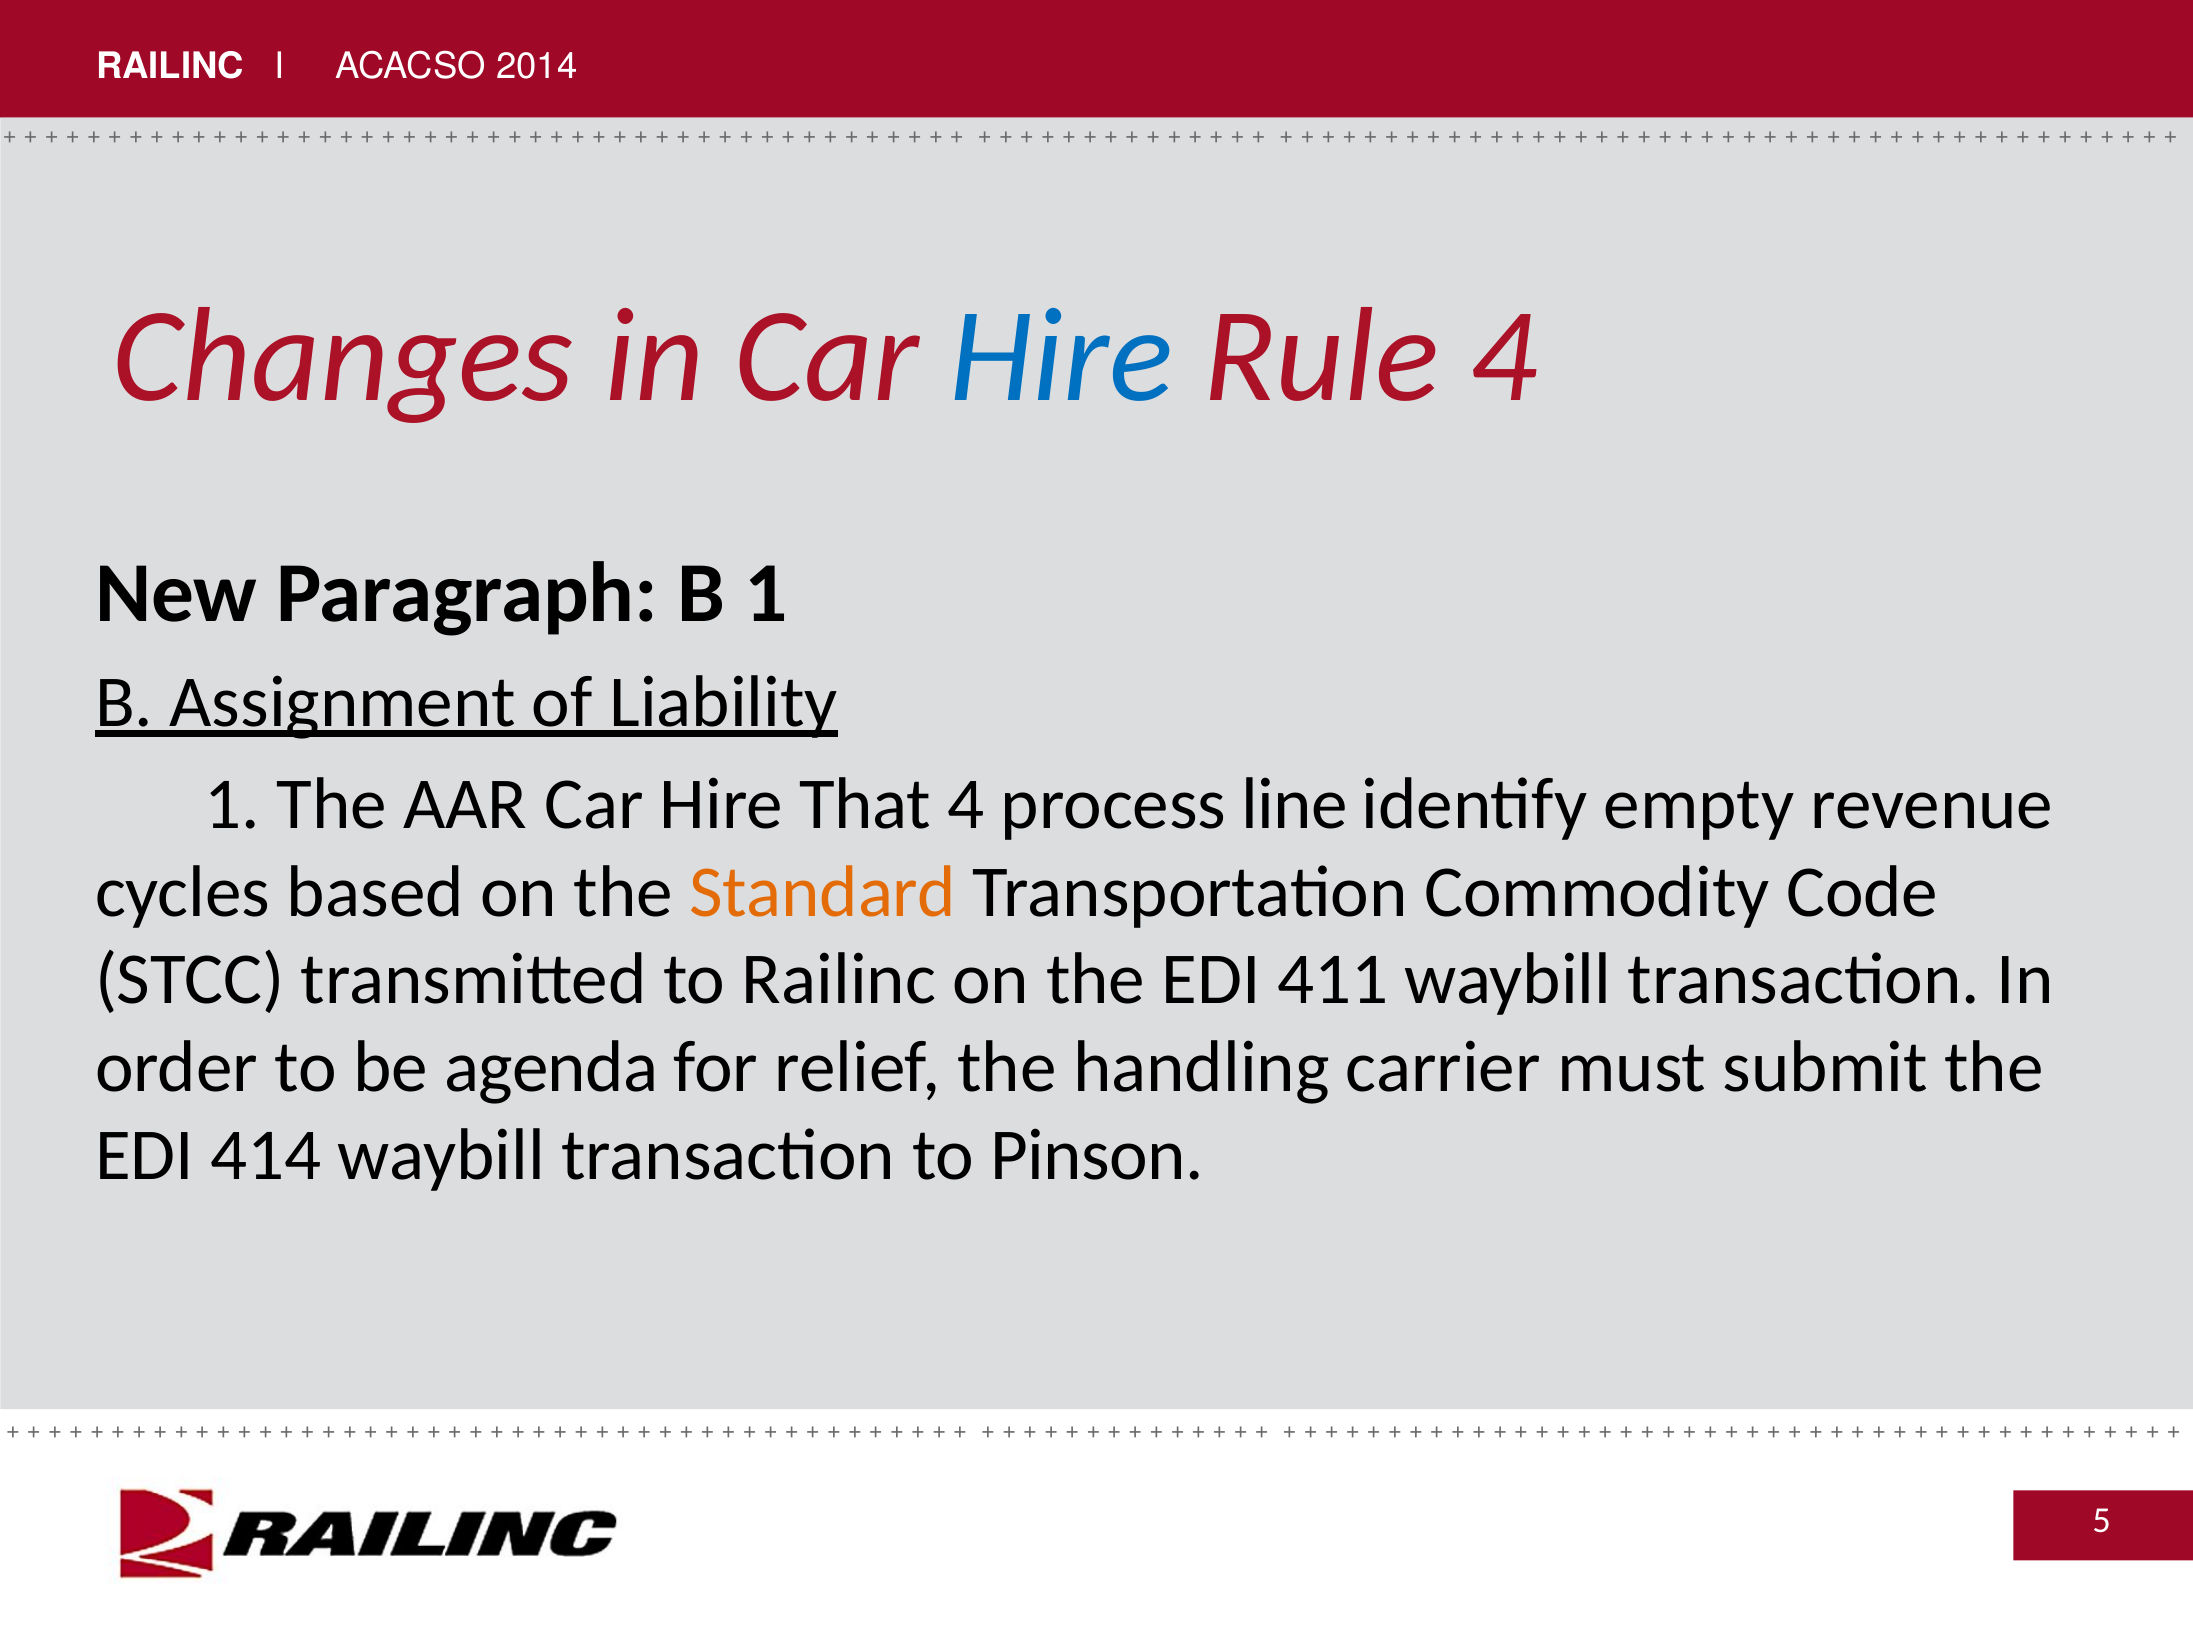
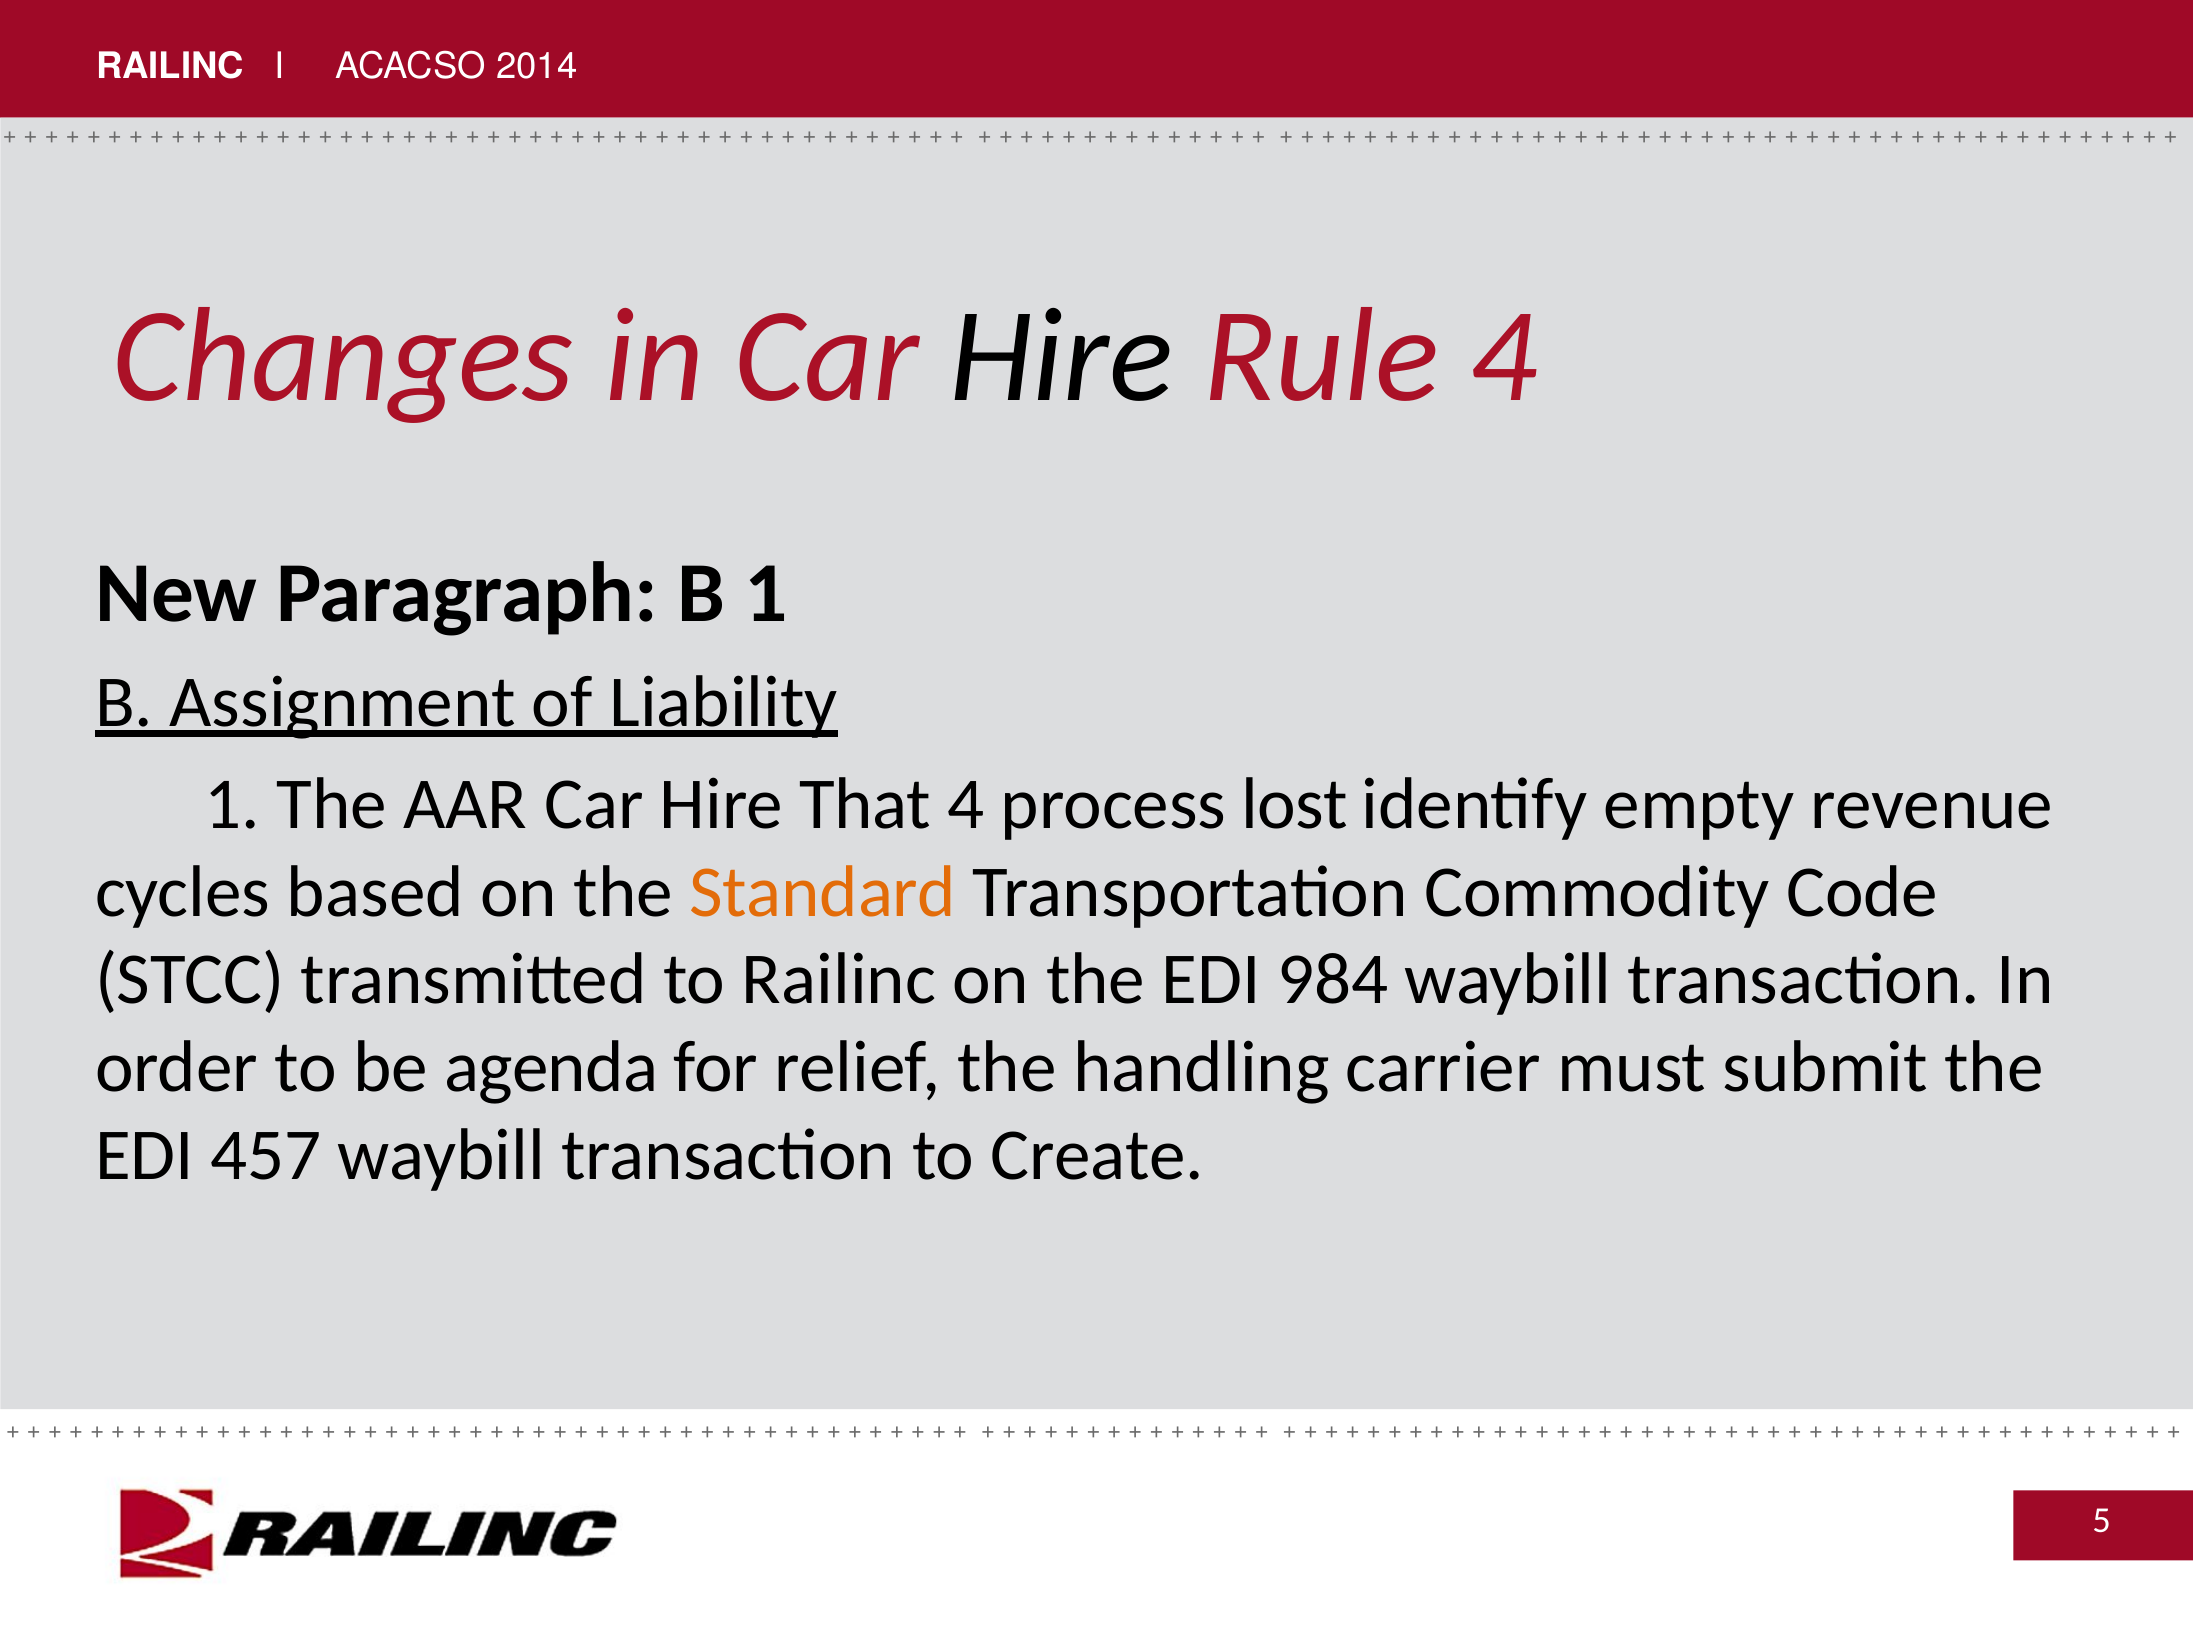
Hire colour: blue -> black (1061, 356)
line: line -> lost (1294, 804)
411: 411 -> 984 (1333, 980)
414: 414 -> 457 (266, 1155)
Pinson: Pinson -> Create (1097, 1155)
